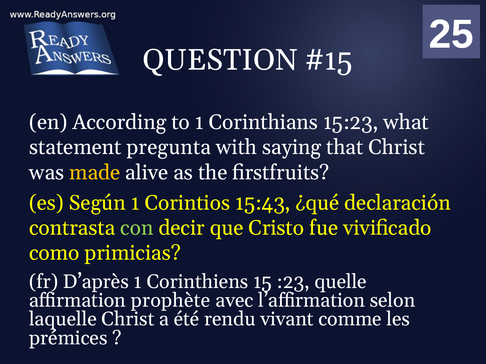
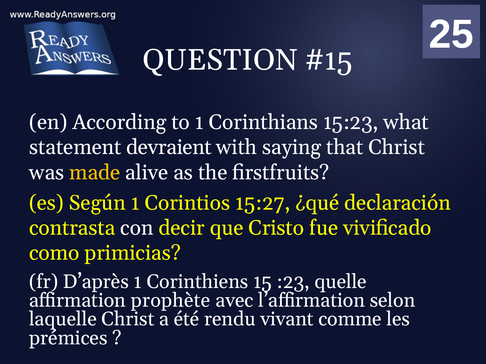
pregunta: pregunta -> devraient (169, 148)
15:43: 15:43 -> 15:27 (263, 203)
con colour: light green -> white (137, 228)
